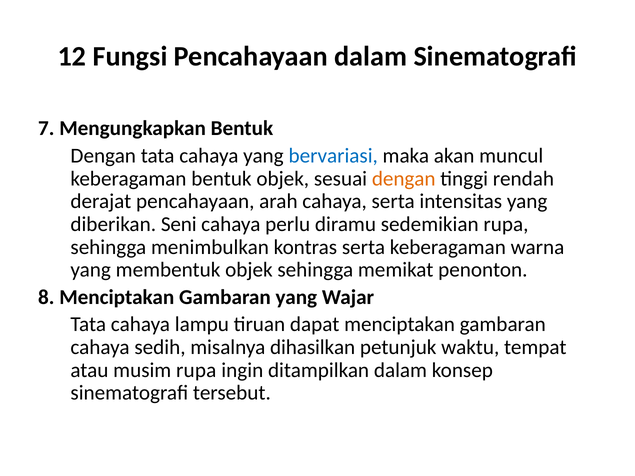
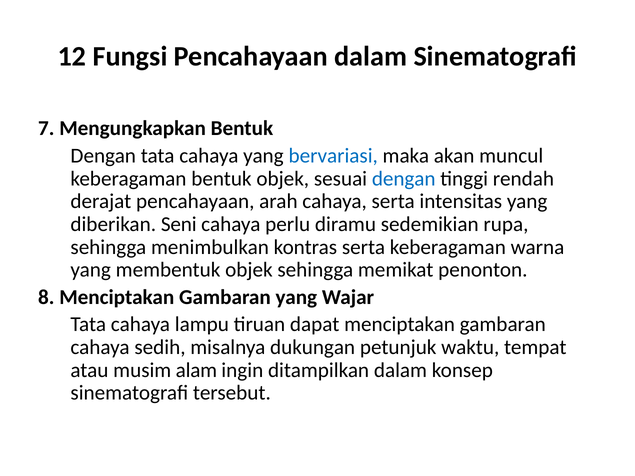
dengan colour: orange -> blue (404, 179)
dihasilkan: dihasilkan -> dukungan (313, 347)
musim rupa: rupa -> alam (196, 370)
